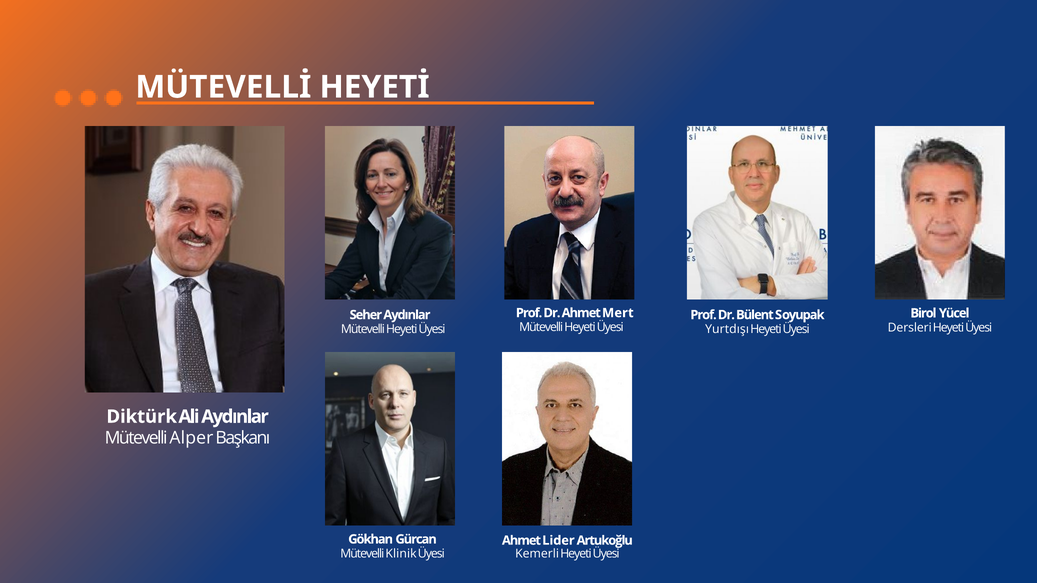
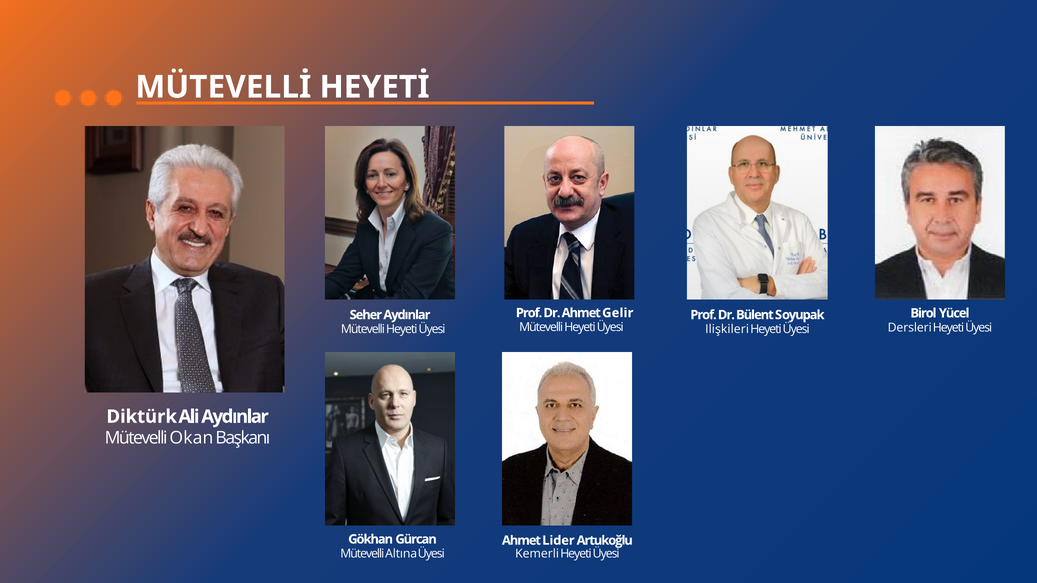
Mert: Mert -> Gelir (618, 313)
Yurtdışı: Yurtdışı -> Ilişkileri (727, 330)
Alper: Alper -> Okan (191, 438)
Klinik: Klinik -> Altına (401, 554)
